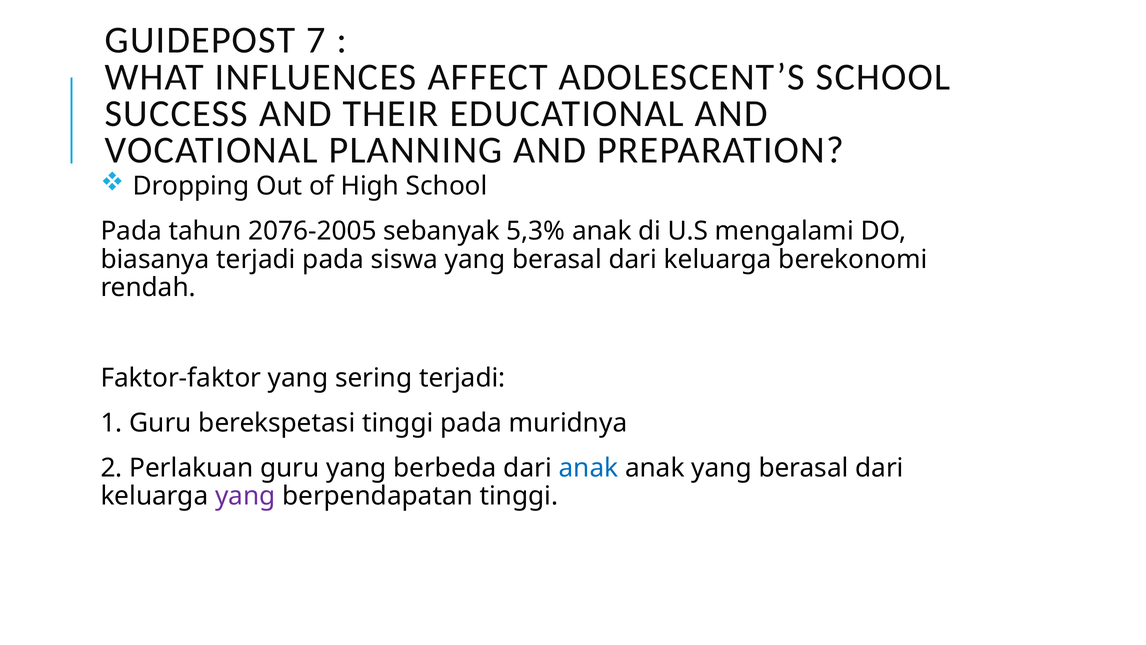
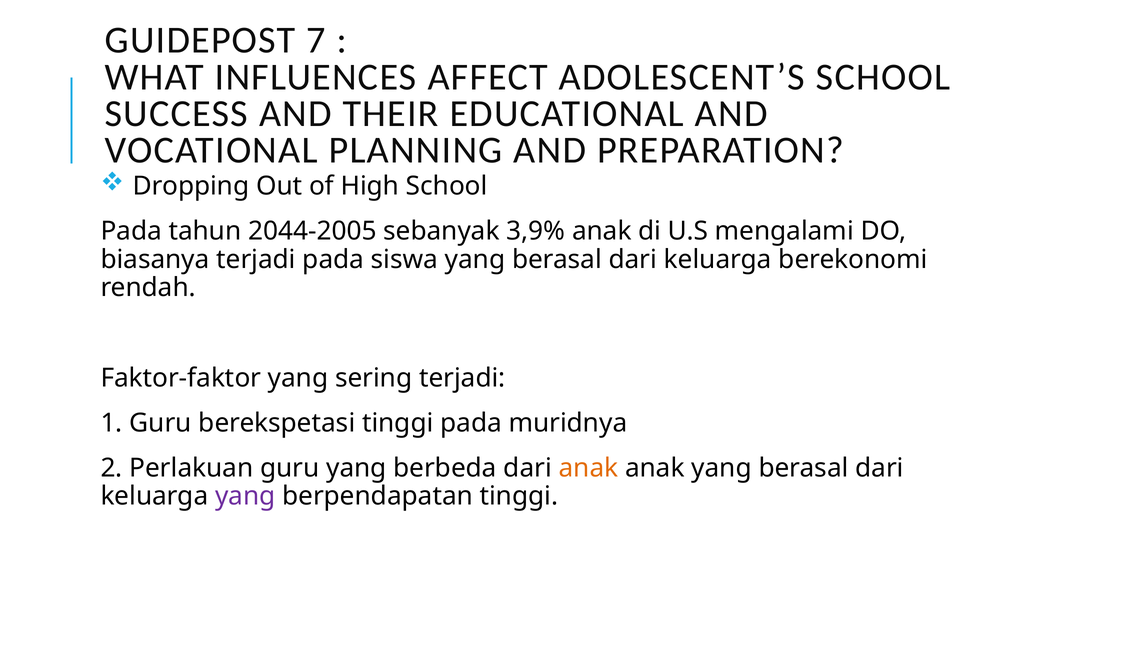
2076-2005: 2076-2005 -> 2044-2005 (312, 231)
5,3%: 5,3% -> 3,9% (536, 231)
anak colour: blue -> orange (588, 468)
